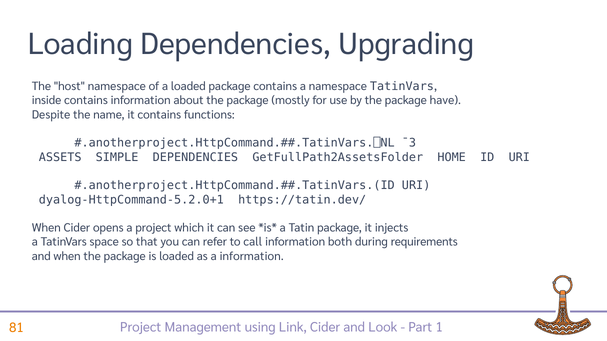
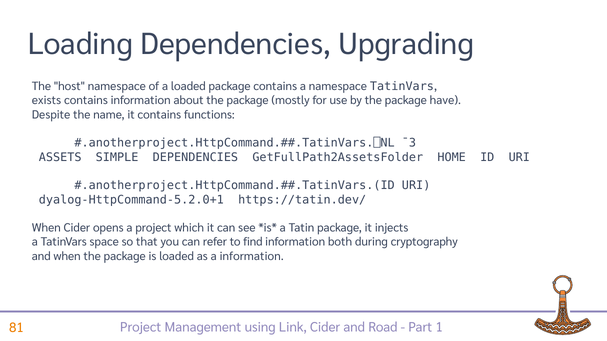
inside: inside -> exists (46, 101)
call: call -> find (253, 242)
requirements: requirements -> cryptography (424, 242)
Look: Look -> Road (383, 328)
